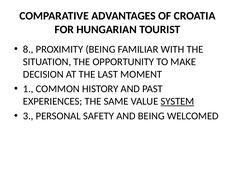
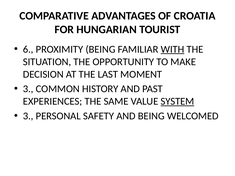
8: 8 -> 6 (28, 49)
WITH underline: none -> present (173, 49)
1: 1 -> 3 (28, 89)
